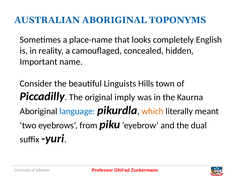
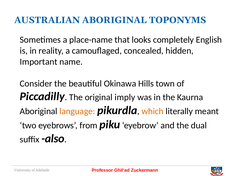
Linguists: Linguists -> Okinawa (120, 83)
language colour: blue -> orange (77, 111)
yuri: yuri -> also (53, 138)
